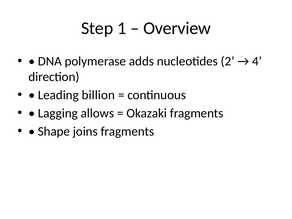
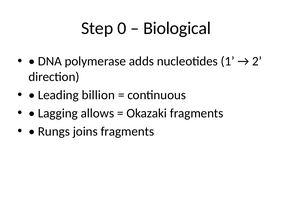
1: 1 -> 0 (122, 28)
Overview: Overview -> Biological (177, 28)
2: 2 -> 1 (228, 61)
4: 4 -> 2 (257, 61)
Shape: Shape -> Rungs (54, 131)
